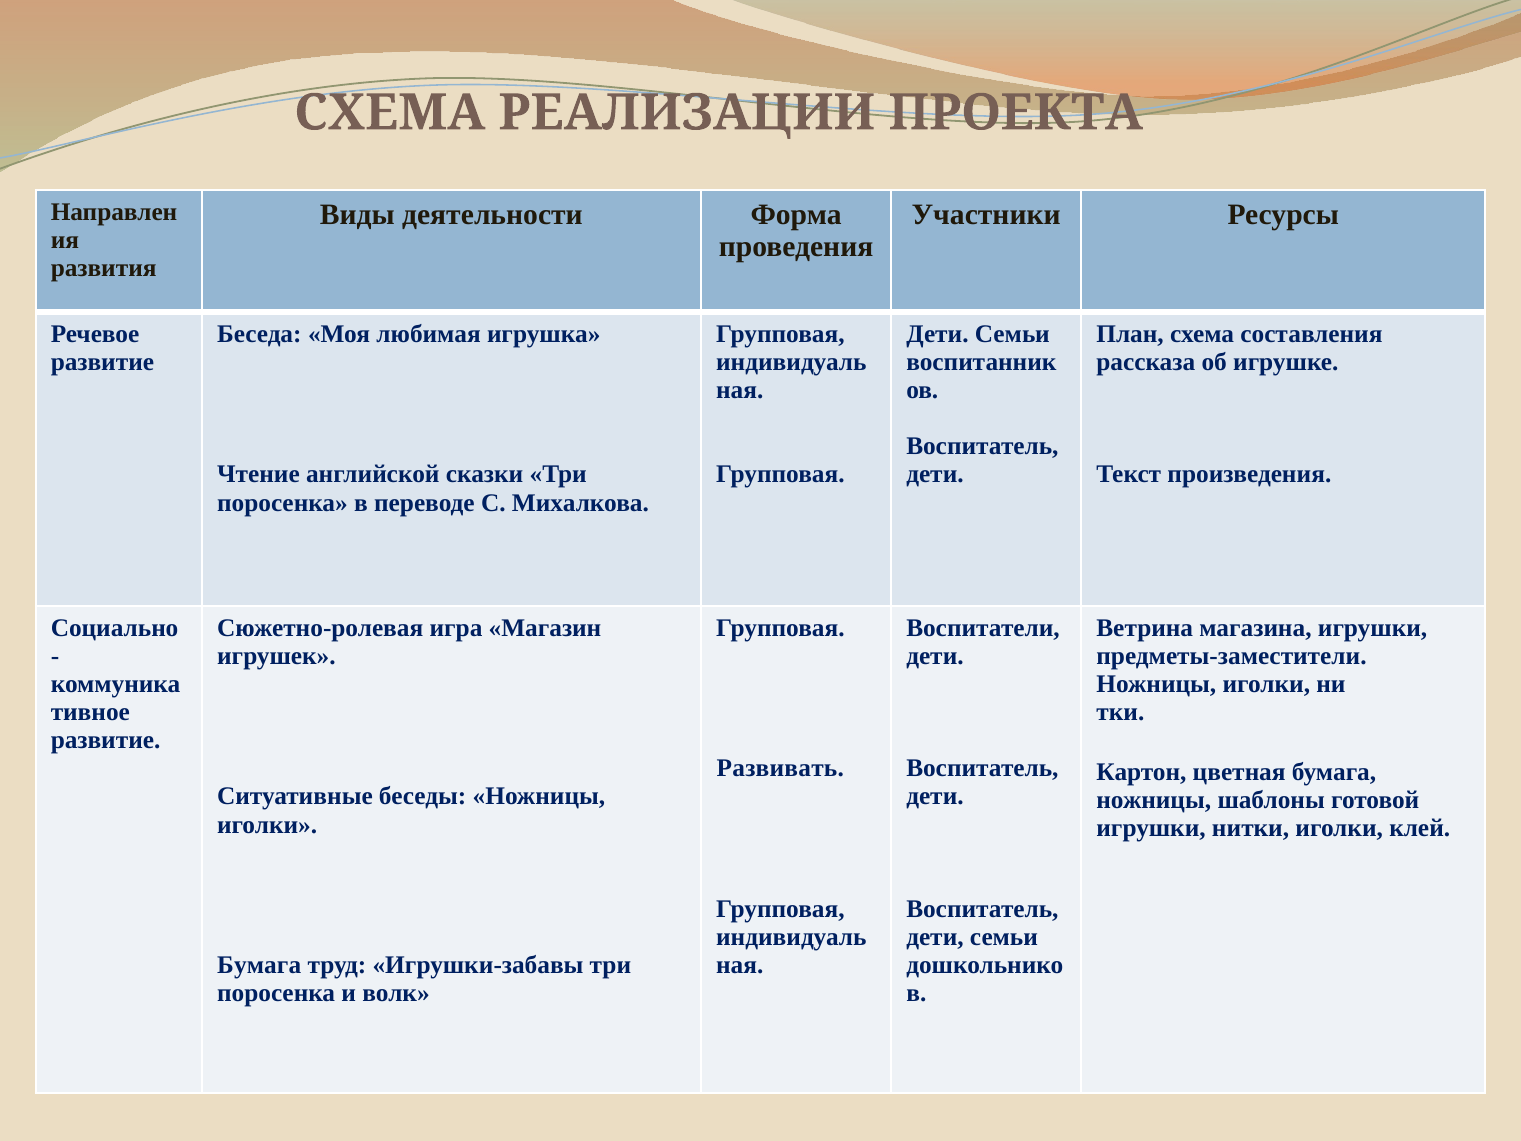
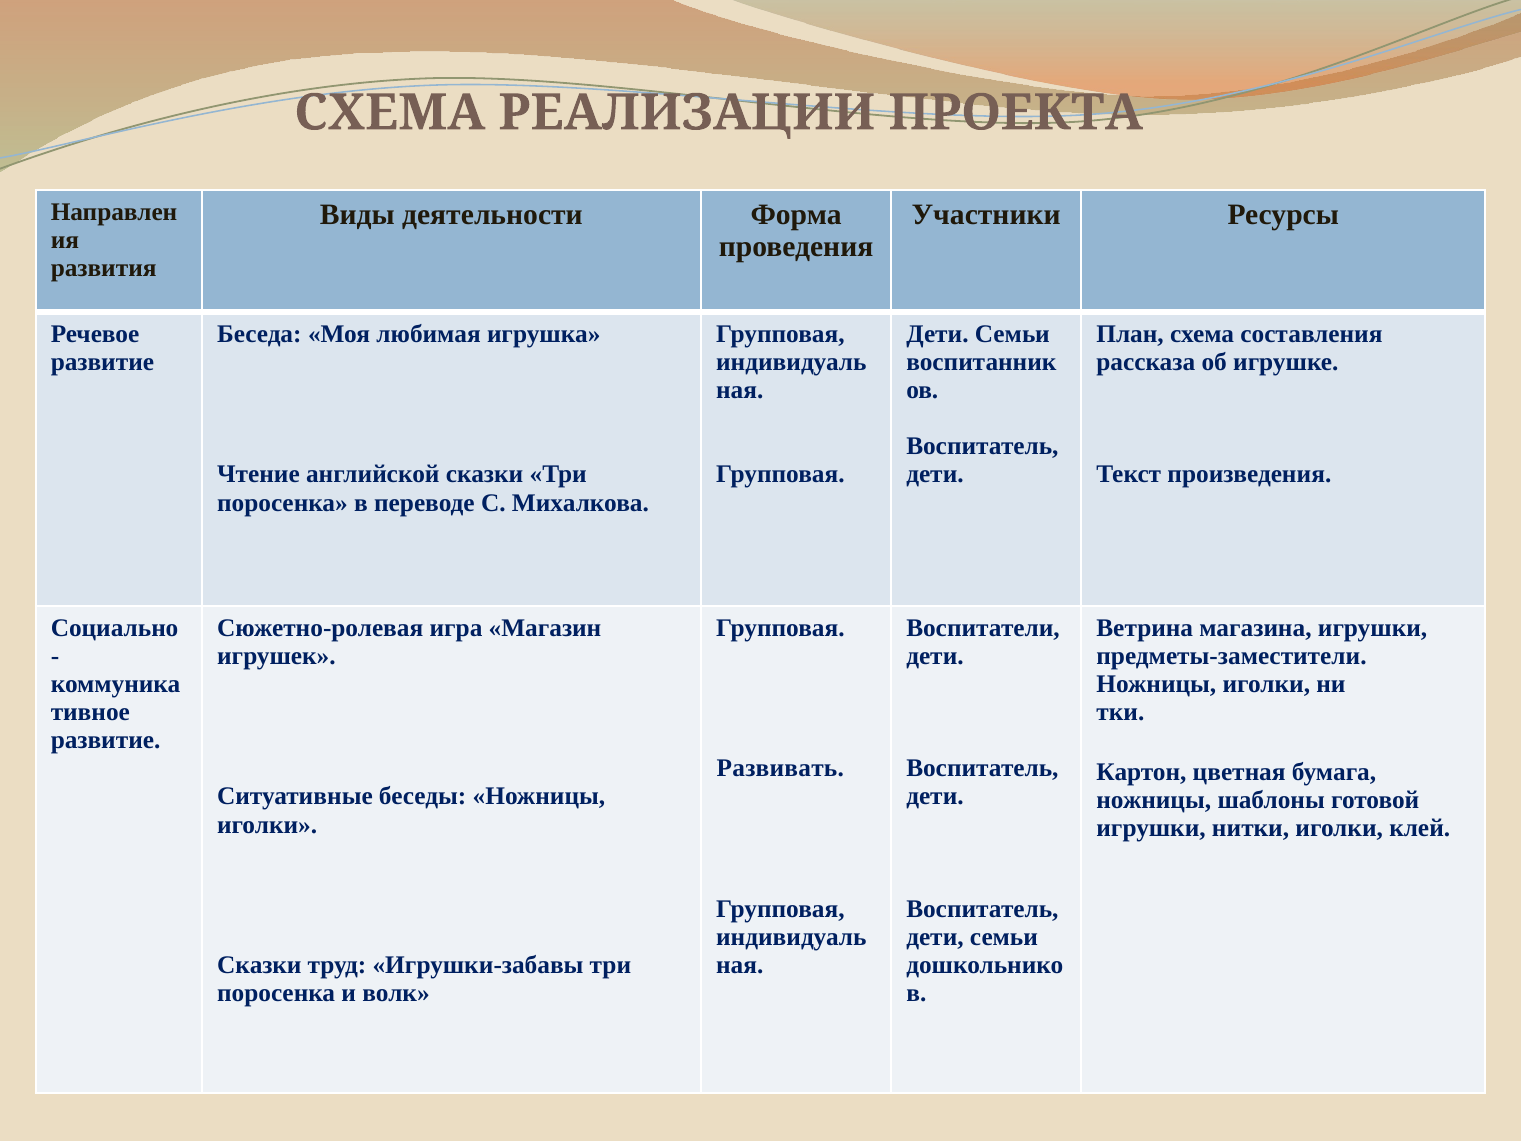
Бумага: Бумага -> Сказки (259, 965)
